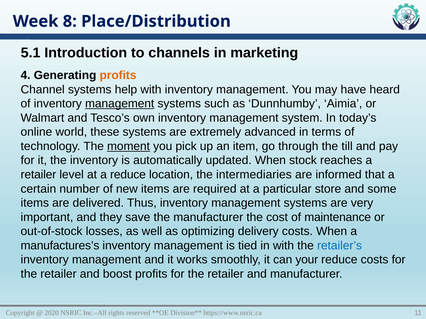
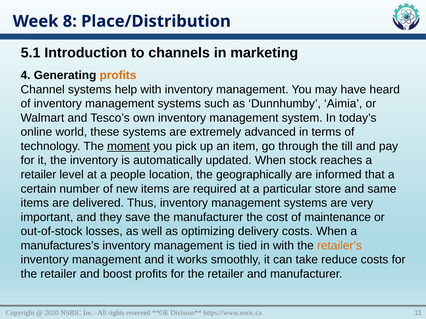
management underline: present -> none (120, 104)
a reduce: reduce -> people (128, 175)
intermediaries: intermediaries -> geographically (254, 175)
some: some -> same (382, 189)
retailer’s colour: blue -> orange (340, 246)
your: your -> take (307, 260)
